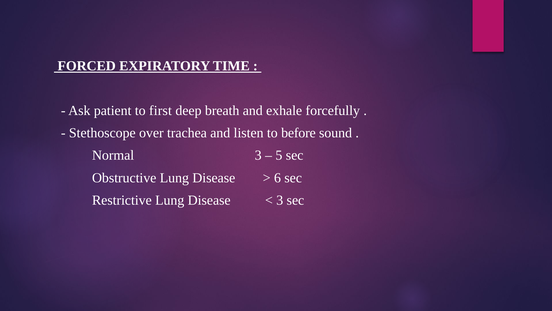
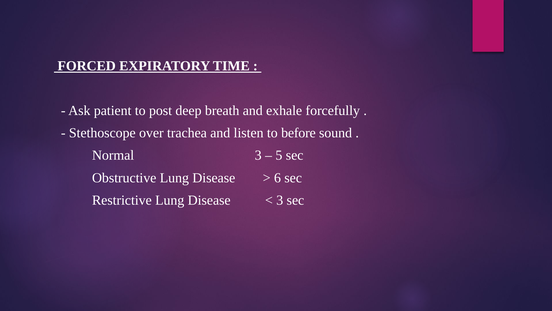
first: first -> post (161, 111)
